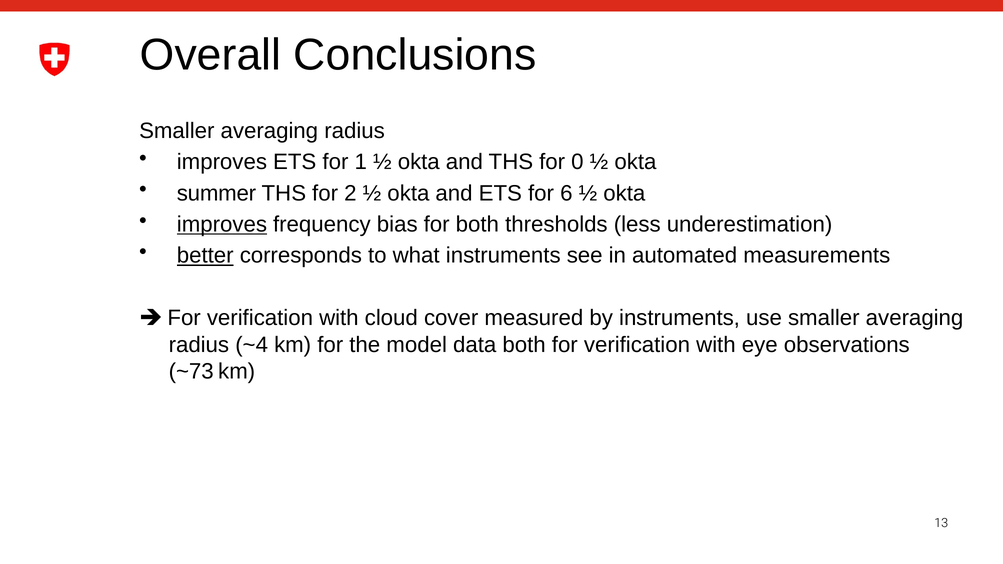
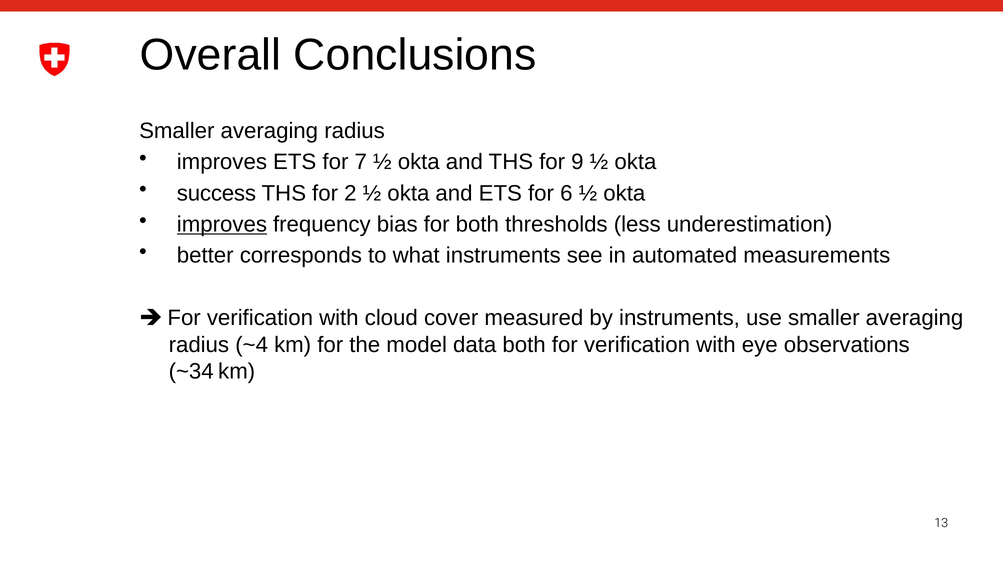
1: 1 -> 7 (361, 162)
0: 0 -> 9 (577, 162)
summer: summer -> success (216, 193)
better underline: present -> none (205, 256)
~73: ~73 -> ~34 (191, 372)
